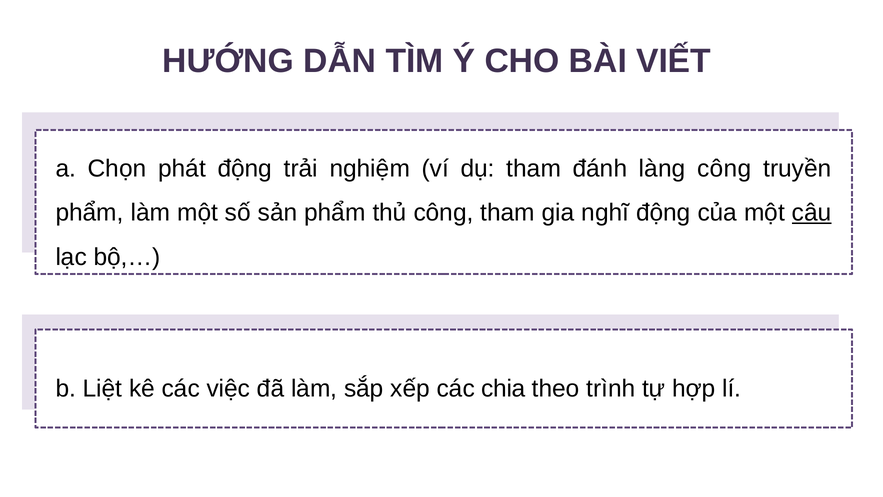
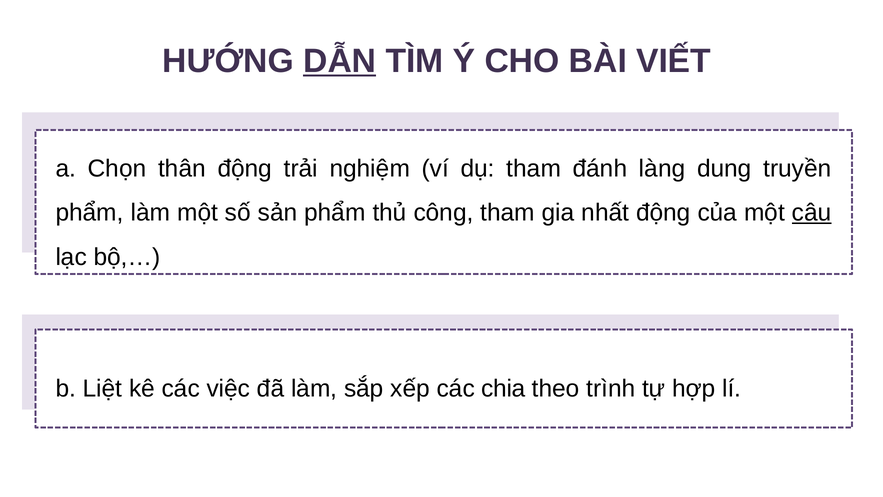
DẪN underline: none -> present (340, 61)
phát: phát -> thân (182, 169)
làng công: công -> dung (724, 169)
nghĩ: nghĩ -> nhất (605, 213)
